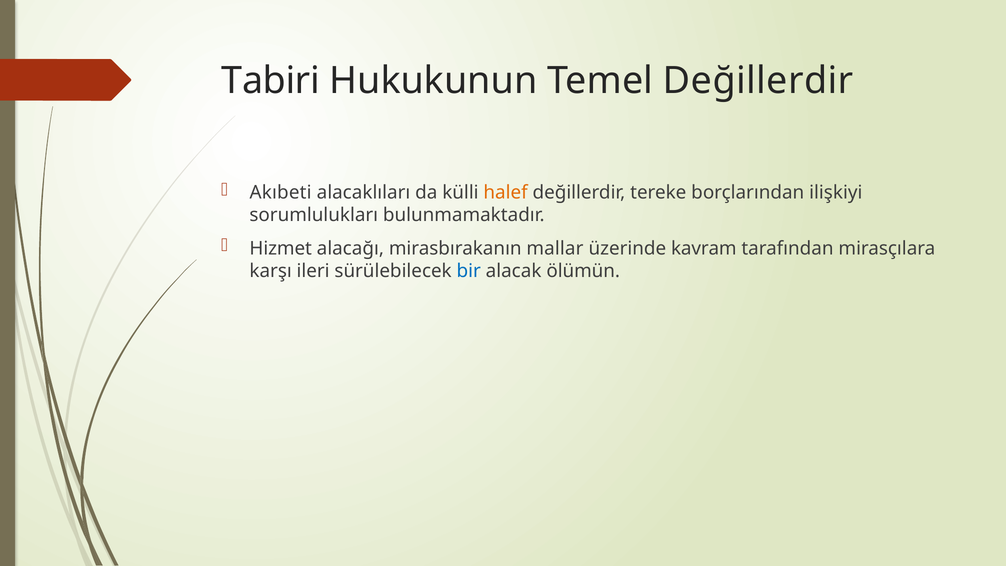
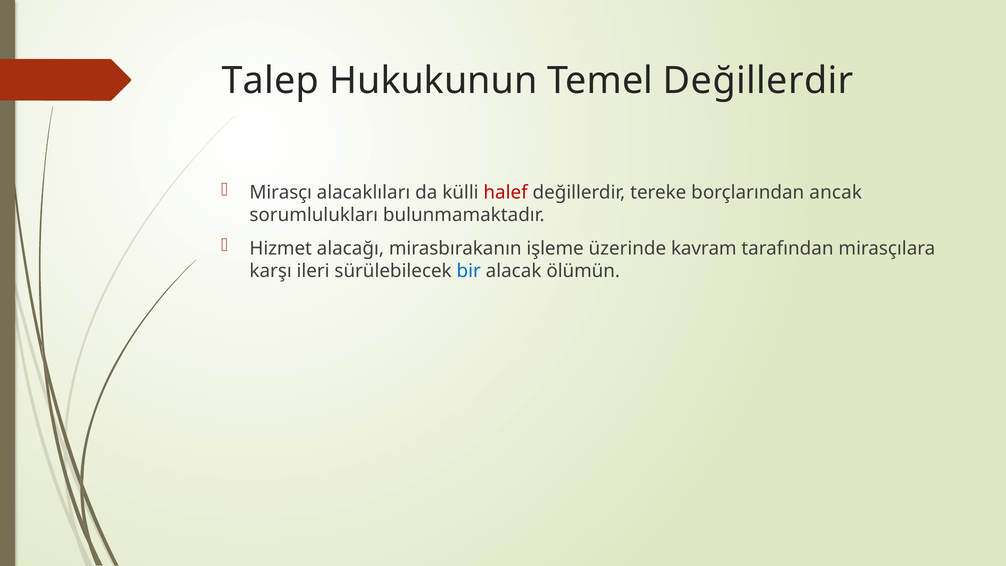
Tabiri: Tabiri -> Talep (270, 81)
Akıbeti: Akıbeti -> Mirasçı (281, 192)
halef colour: orange -> red (506, 192)
ilişkiyi: ilişkiyi -> ancak (836, 192)
mallar: mallar -> işleme (555, 248)
